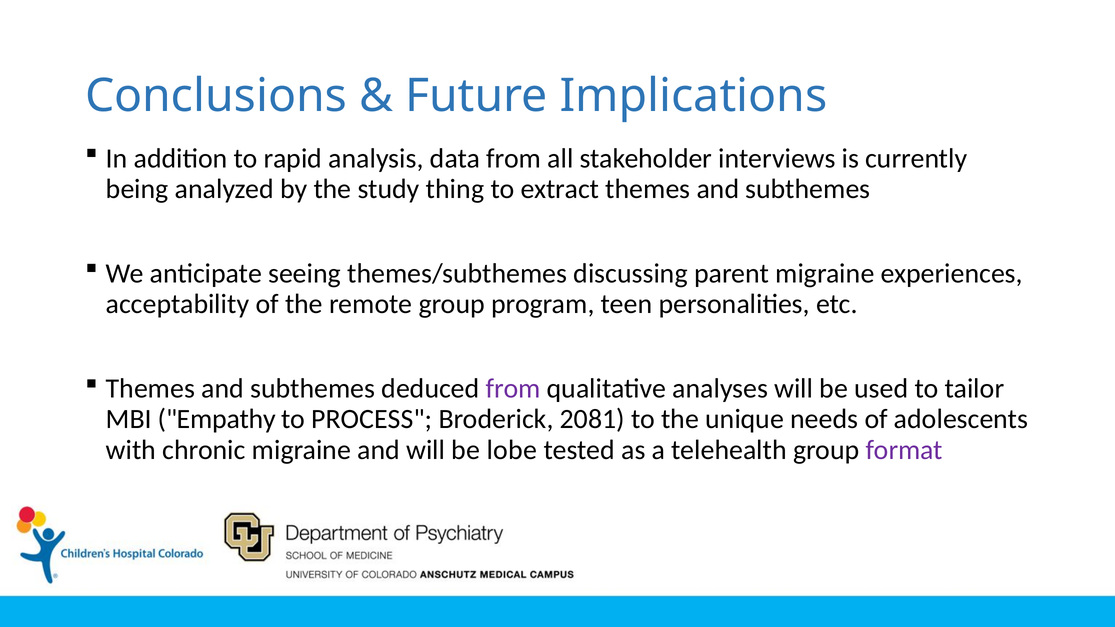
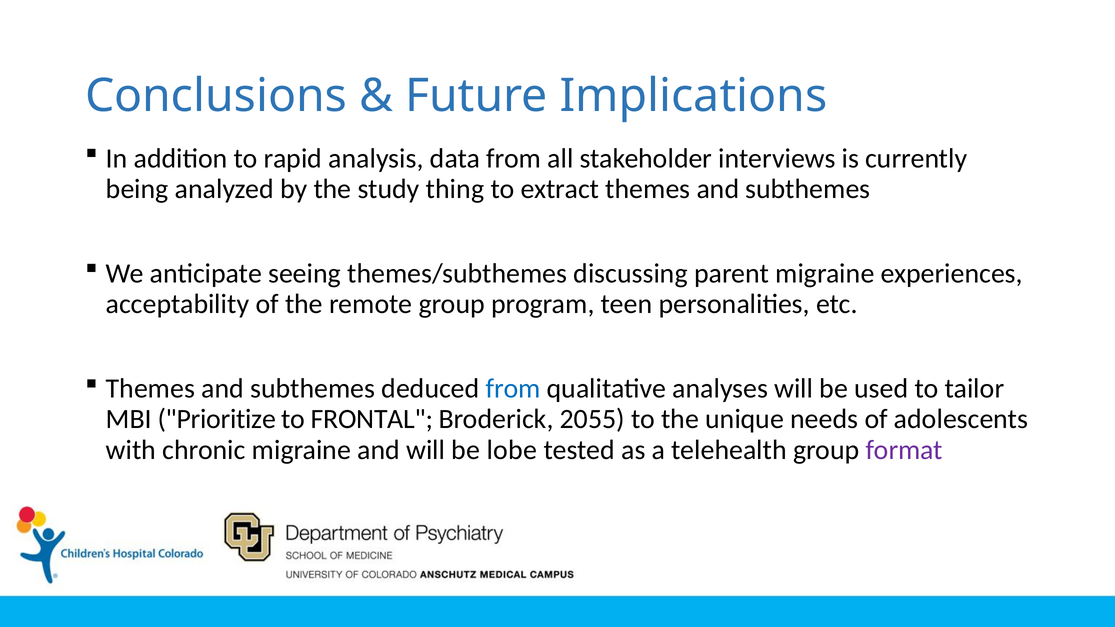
from colour: purple -> blue (513, 389)
Empathy: Empathy -> Prioritize (217, 419)
PROCESS: PROCESS -> FRONTAL (372, 419)
2081: 2081 -> 2055 (592, 419)
